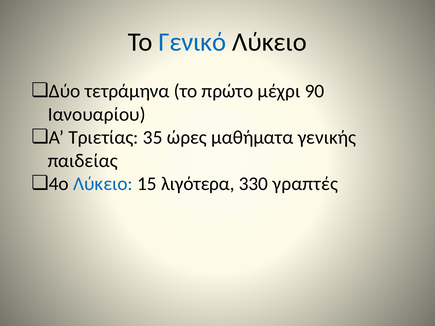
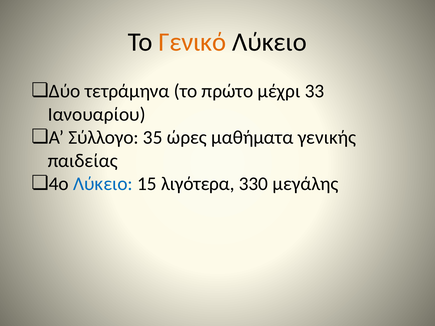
Γενικό colour: blue -> orange (192, 42)
90: 90 -> 33 (315, 91)
Τριετίας: Τριετίας -> Σύλλογο (104, 138)
γραπτές: γραπτές -> μεγάλης (305, 184)
